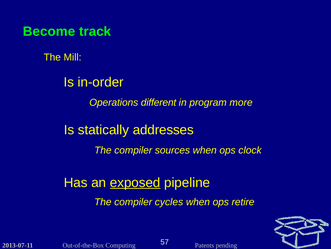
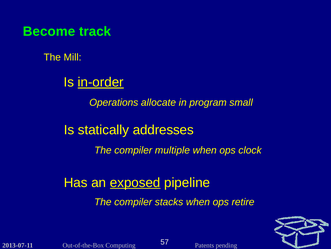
in-order underline: none -> present (101, 82)
different: different -> allocate (158, 102)
more: more -> small (241, 102)
sources: sources -> multiple (172, 150)
cycles: cycles -> stacks (169, 202)
